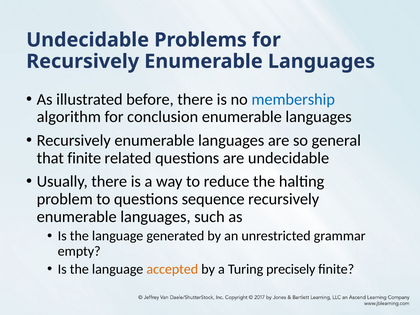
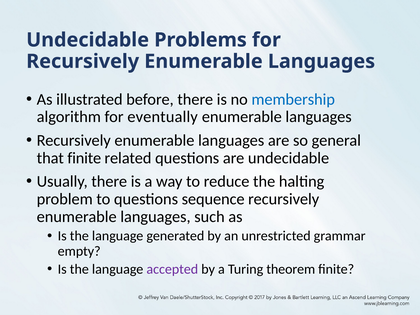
conclusion: conclusion -> eventually (163, 117)
accepted colour: orange -> purple (172, 269)
precisely: precisely -> theorem (291, 269)
